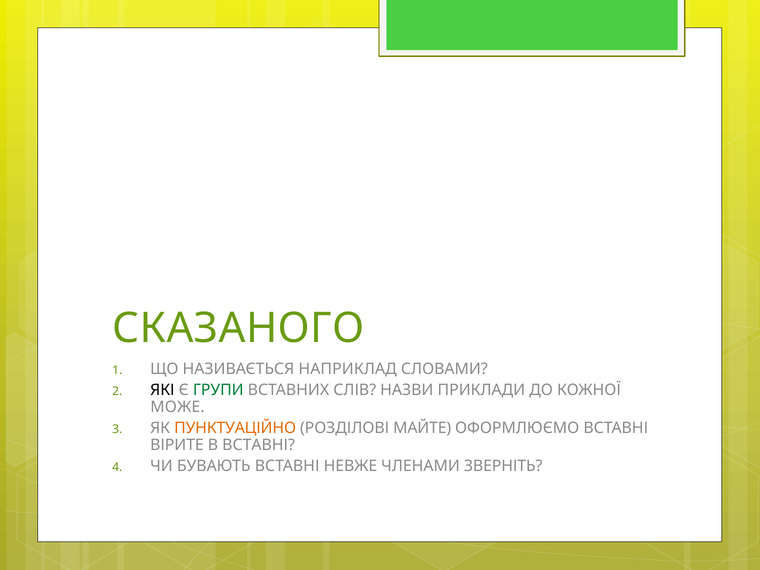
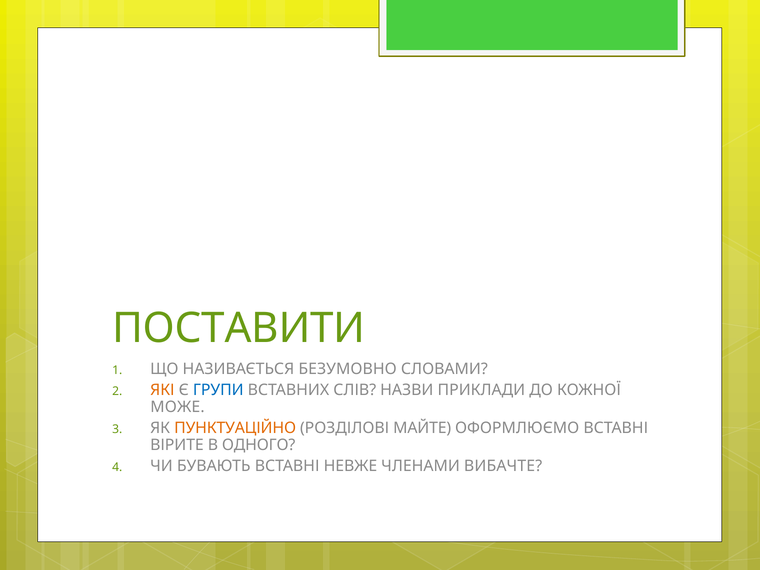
СКАЗАНОГО: СКАЗАНОГО -> ПОСТАВИТИ (239, 328)
НАПРИКЛАД: НАПРИКЛАД -> БЕЗУМОВНО (348, 369)
ЯКІ colour: black -> orange (162, 390)
ГРУПИ colour: green -> blue (218, 390)
В ВСТАВНІ: ВСТАВНІ -> ОДНОГО (259, 445)
ЗВЕРНІТЬ: ЗВЕРНІТЬ -> ВИБАЧТЕ (503, 466)
